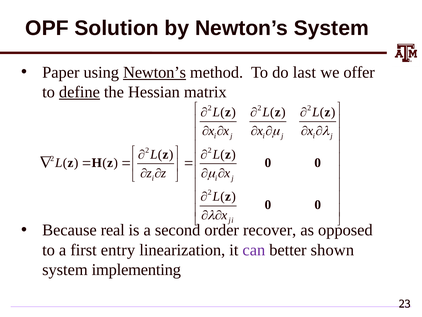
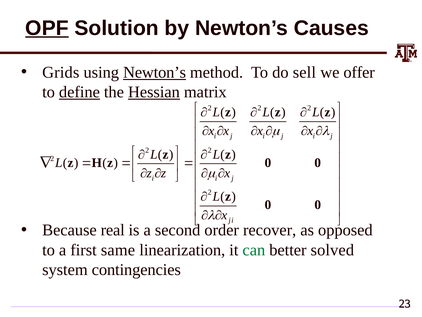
OPF underline: none -> present (47, 28)
Newton’s System: System -> Causes (331, 28)
Paper: Paper -> Grids (61, 72)
last: last -> sell (304, 72)
Hessian underline: none -> present (154, 92)
entry: entry -> same (118, 250)
can colour: purple -> green (254, 250)
shown: shown -> solved (332, 250)
implementing: implementing -> contingencies (136, 269)
